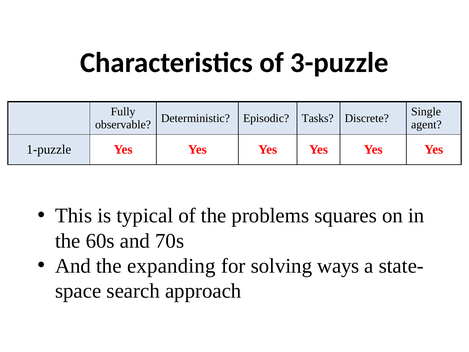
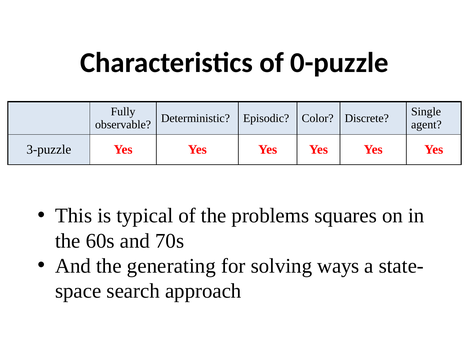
3-puzzle: 3-puzzle -> 0-puzzle (339, 63)
Tasks: Tasks -> Color (318, 118)
1-puzzle: 1-puzzle -> 3-puzzle (49, 150)
expanding: expanding -> generating (171, 266)
